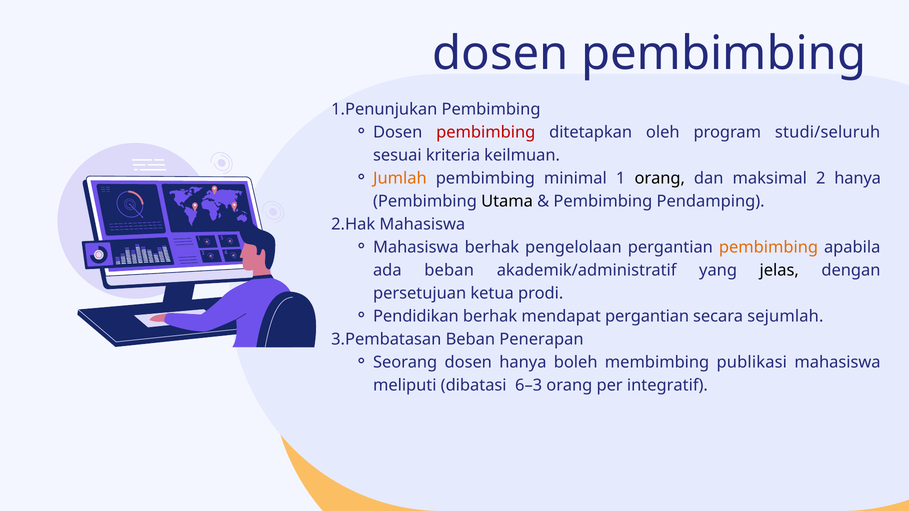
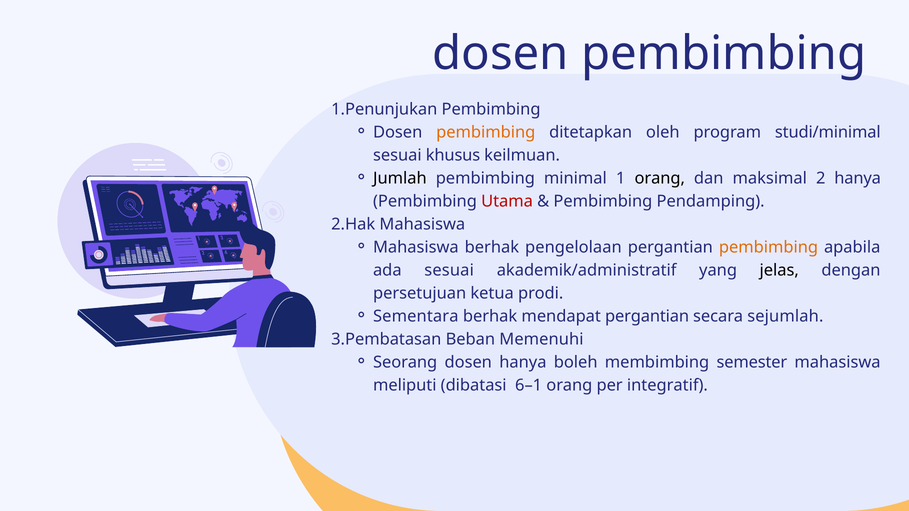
pembimbing colour: red -> orange (486, 133)
studi/seluruh: studi/seluruh -> studi/minimal (828, 133)
kriteria: kriteria -> khusus (453, 156)
Jumlah colour: orange -> black (400, 179)
Utama colour: black -> red (507, 202)
ada beban: beban -> sesuai (449, 271)
Pendidikan: Pendidikan -> Sementara (416, 317)
Penerapan: Penerapan -> Memenuhi (541, 340)
publikasi: publikasi -> semester (752, 363)
6–3: 6–3 -> 6–1 (529, 386)
